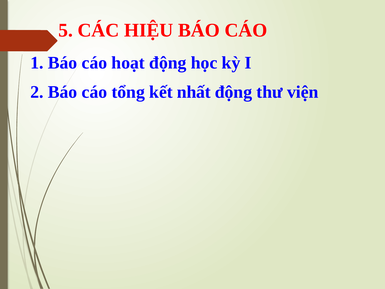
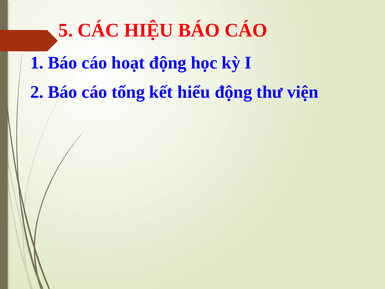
nhất: nhất -> hiểu (194, 92)
